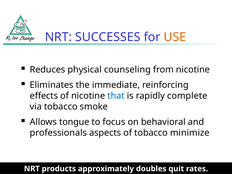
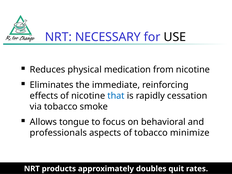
SUCCESSES: SUCCESSES -> NECESSARY (108, 37)
USE colour: orange -> black (175, 37)
counseling: counseling -> medication (127, 70)
complete: complete -> cessation (187, 96)
